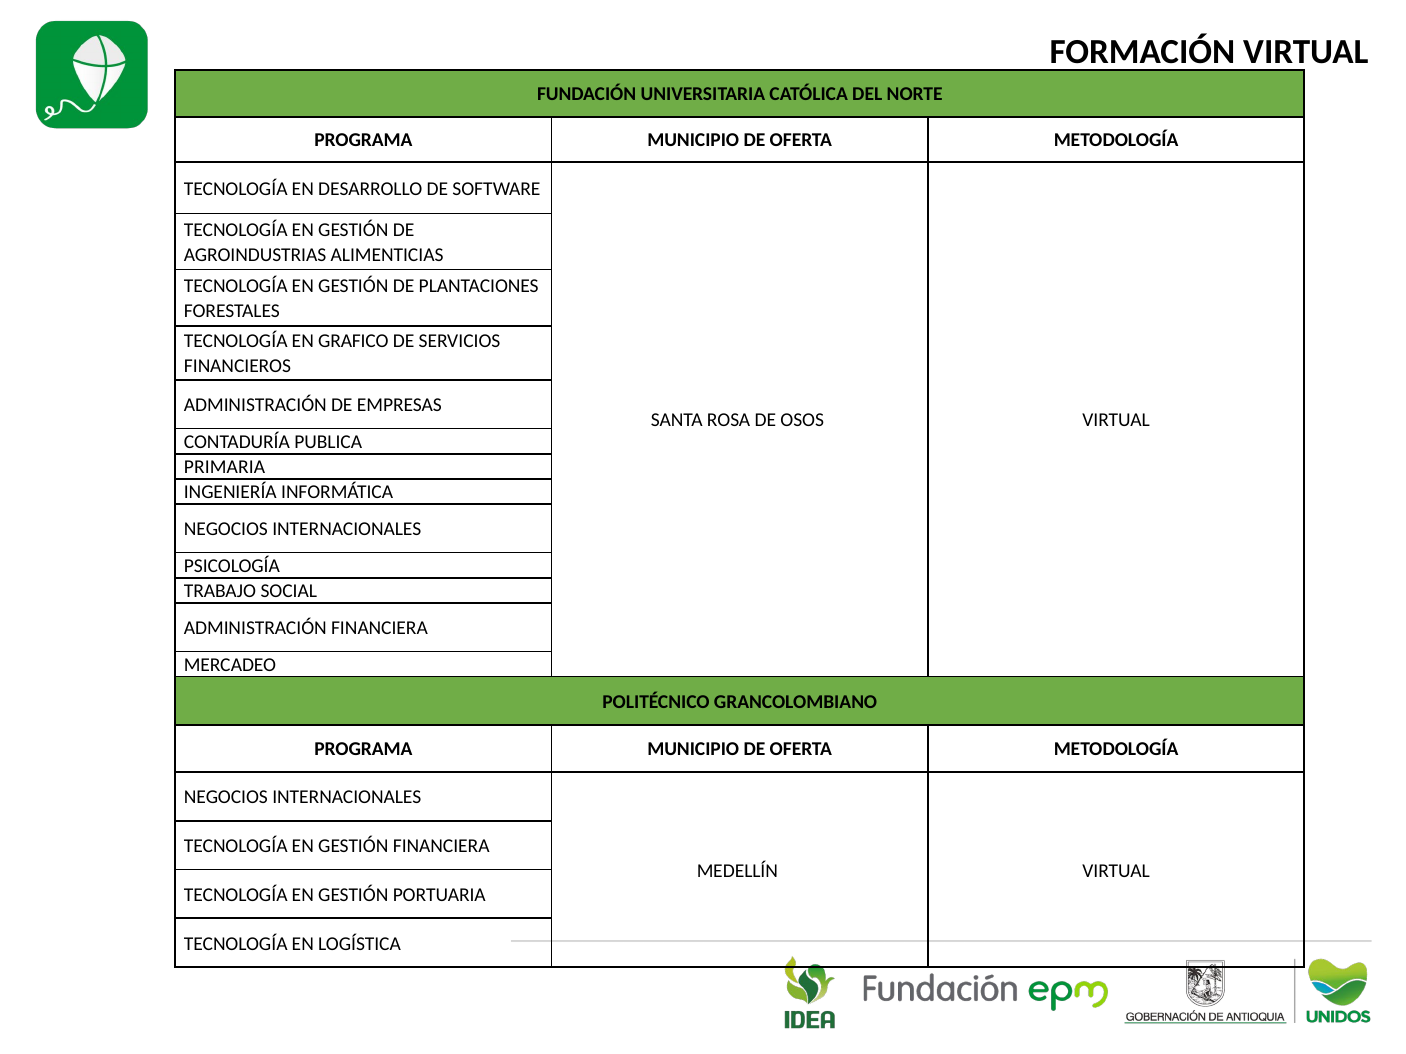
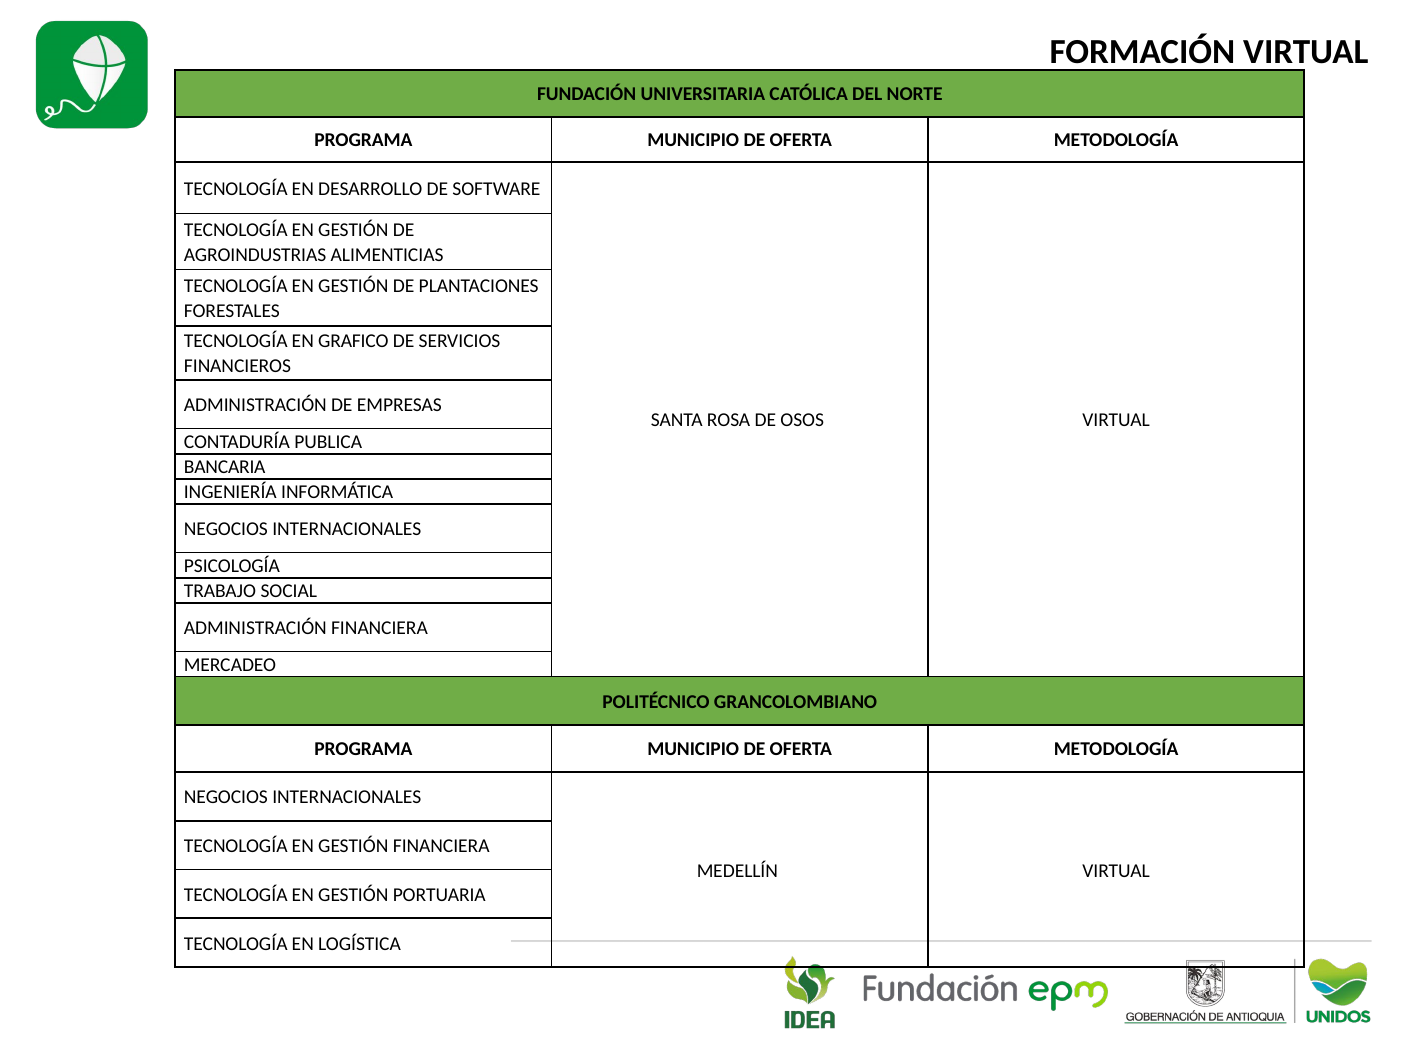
PRIMARIA: PRIMARIA -> BANCARIA (225, 467)
